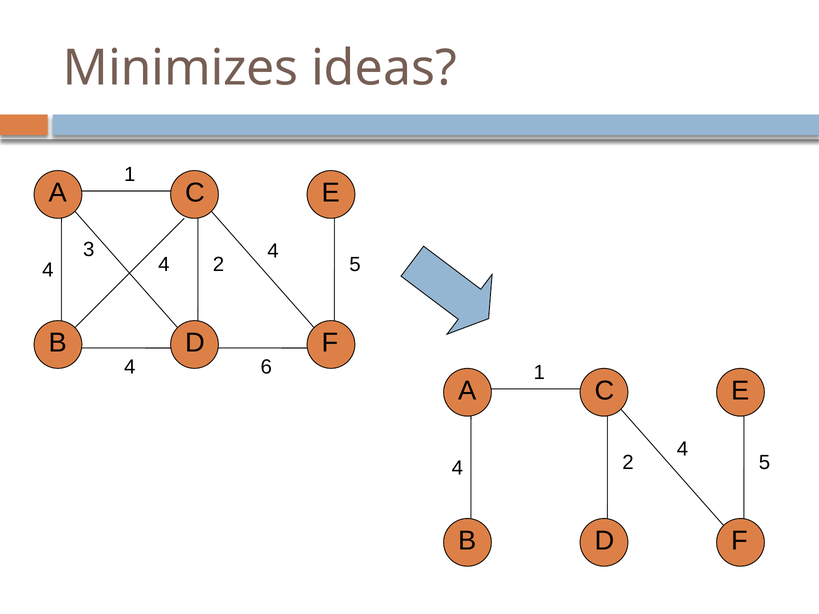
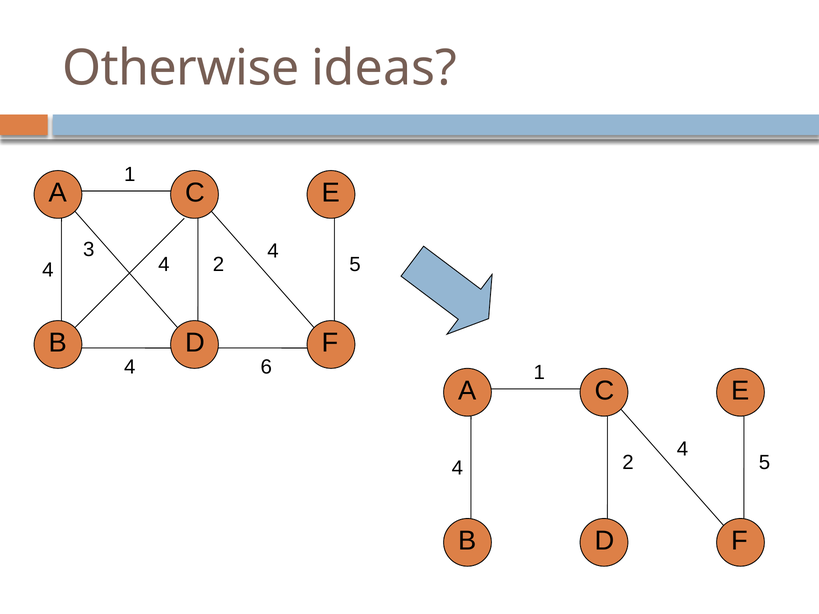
Minimizes: Minimizes -> Otherwise (181, 68)
